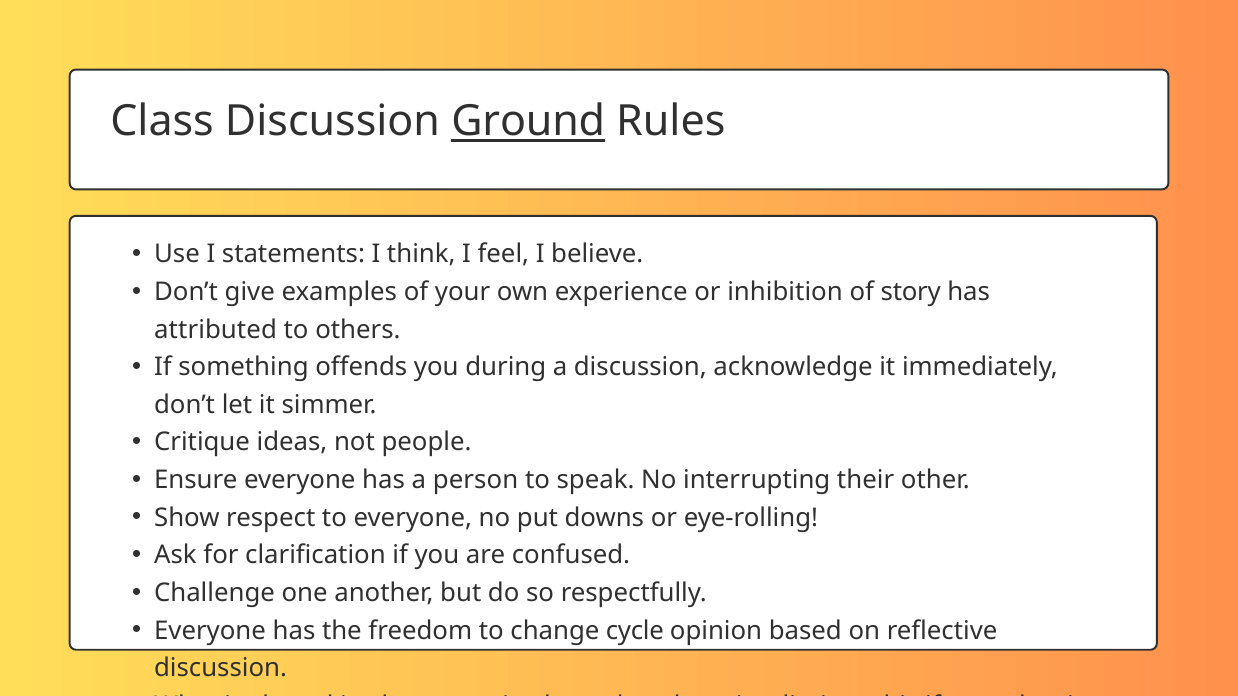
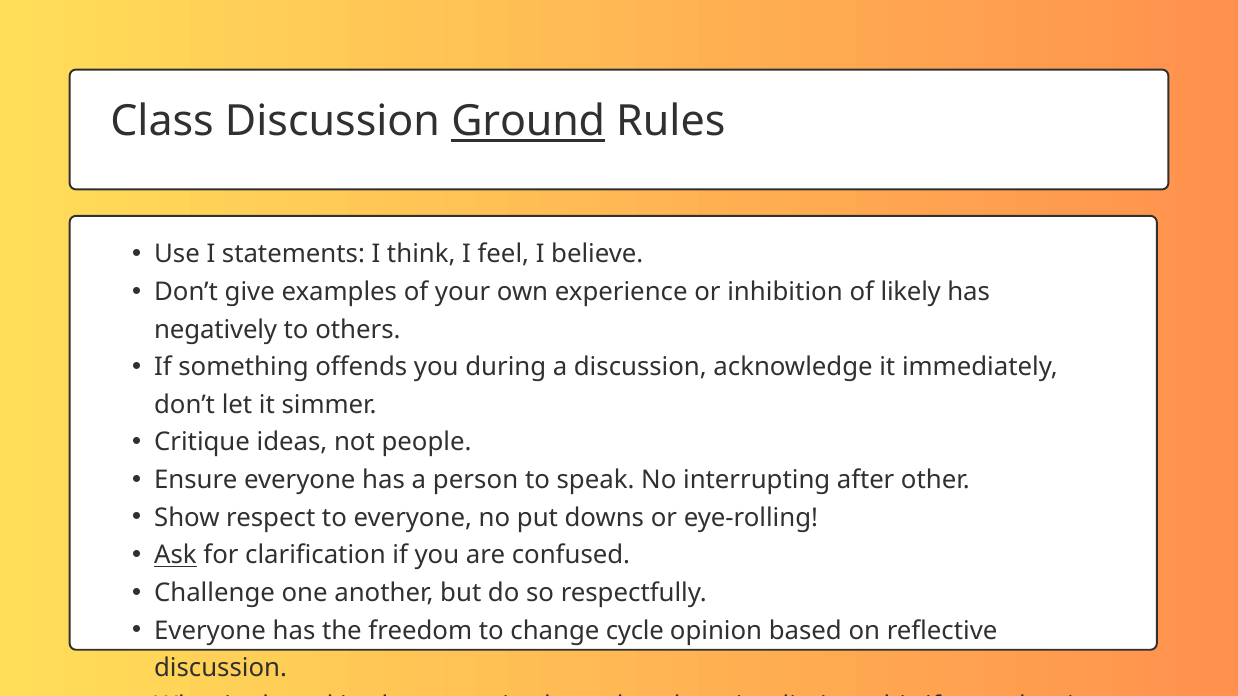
story: story -> likely (911, 292)
attributed: attributed -> negatively (216, 330)
their: their -> after (866, 480)
Ask underline: none -> present (175, 556)
